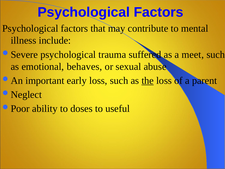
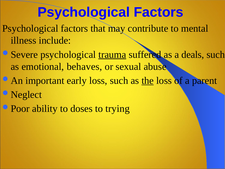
trauma underline: none -> present (112, 54)
meet: meet -> deals (193, 54)
useful: useful -> trying (118, 108)
